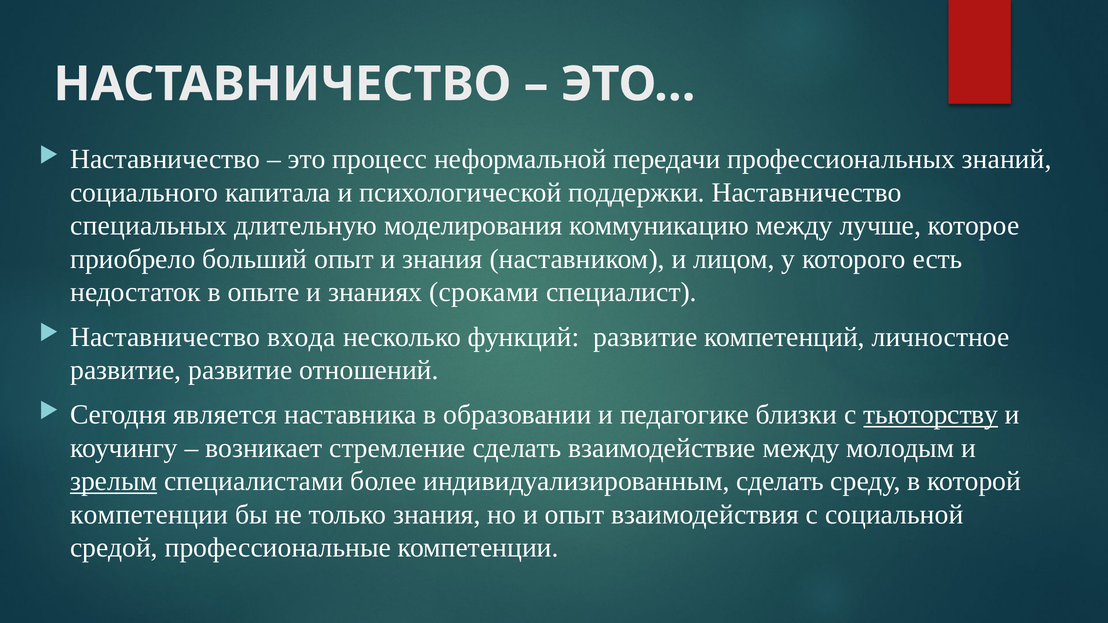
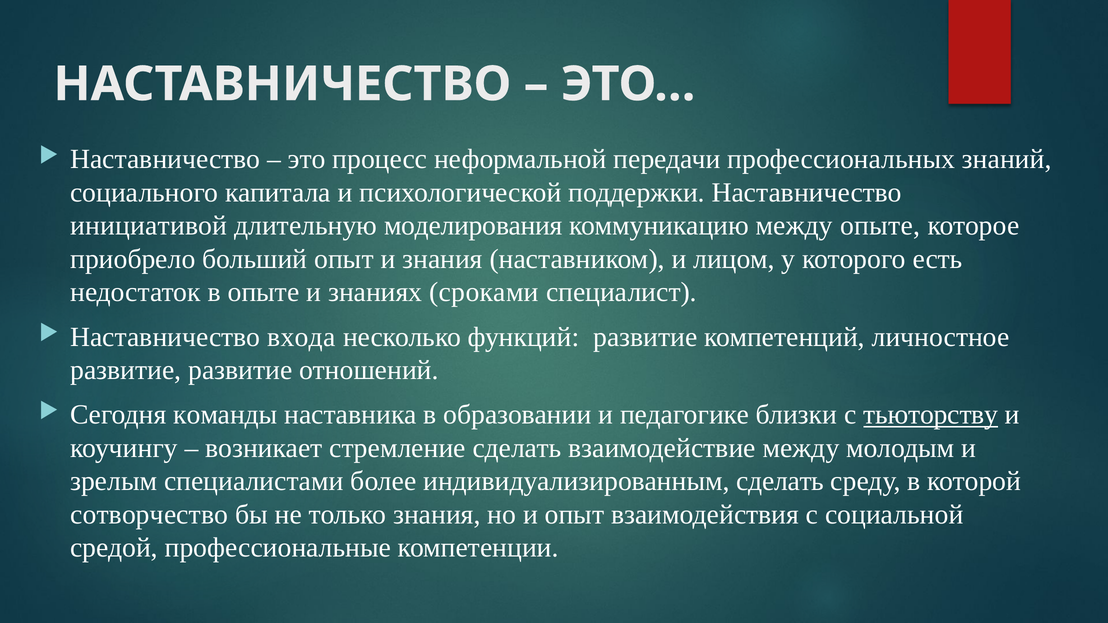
специальных: специальных -> инициативой (149, 226)
между лучше: лучше -> опыте (880, 226)
является: является -> команды (225, 415)
зрелым underline: present -> none (114, 482)
компетенции: компетенции -> сотворчество (149, 515)
